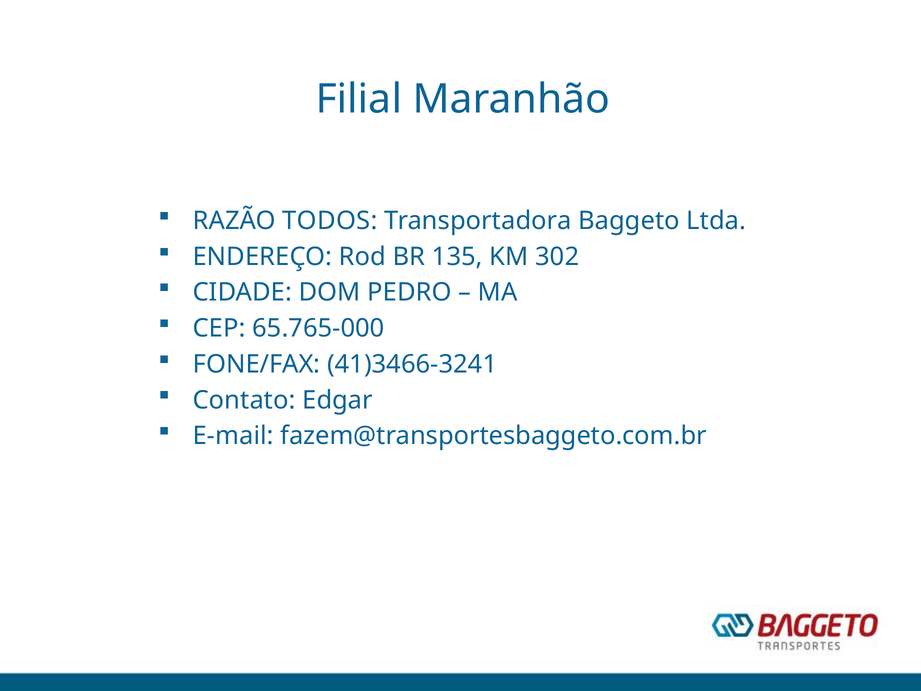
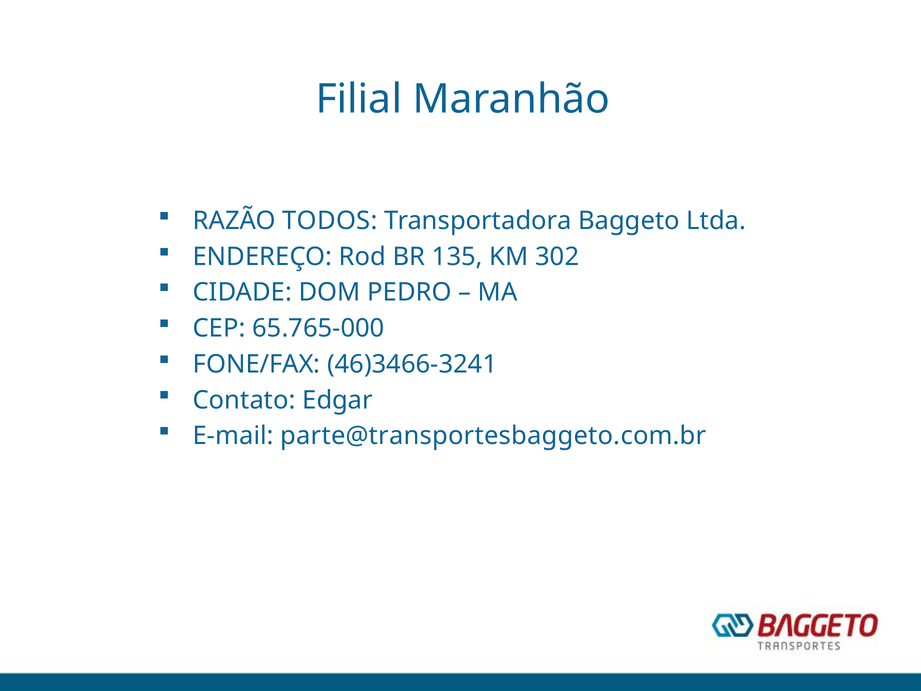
41)3466-3241: 41)3466-3241 -> 46)3466-3241 (412, 364)
fazem@transportesbaggeto.com.br: fazem@transportesbaggeto.com.br -> parte@transportesbaggeto.com.br (493, 436)
